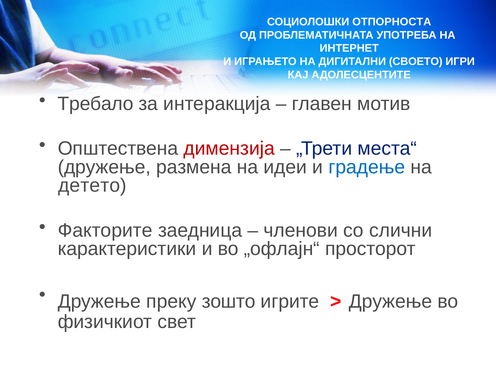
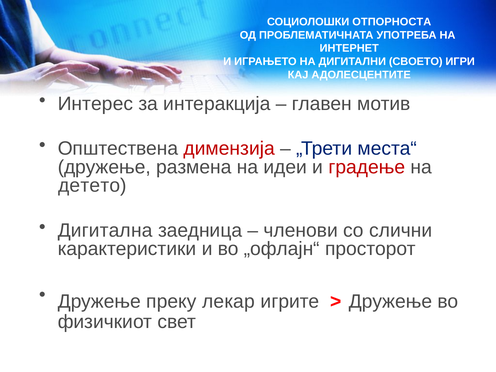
Требало: Требало -> Интерес (95, 104)
градење colour: blue -> red (367, 167)
Факторите: Факторите -> Дигитална (105, 230)
зошто: зошто -> лекар (228, 302)
